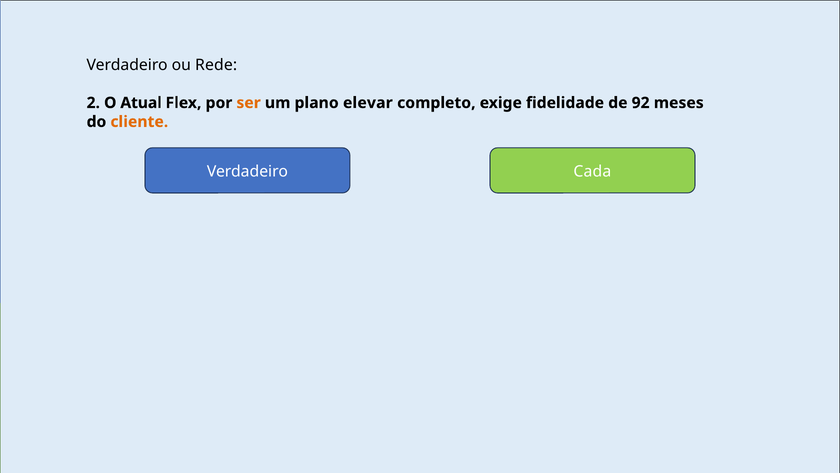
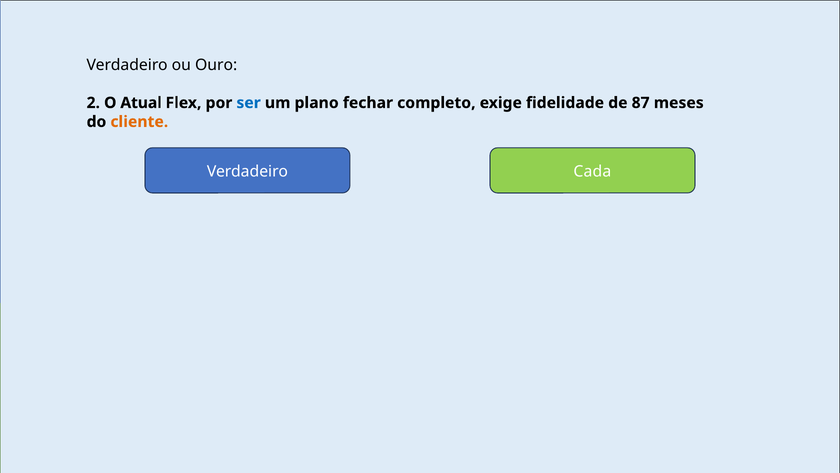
Rede: Rede -> Ouro (216, 65)
ser colour: orange -> blue (249, 103)
elevar: elevar -> fechar (368, 103)
92: 92 -> 87 (641, 103)
